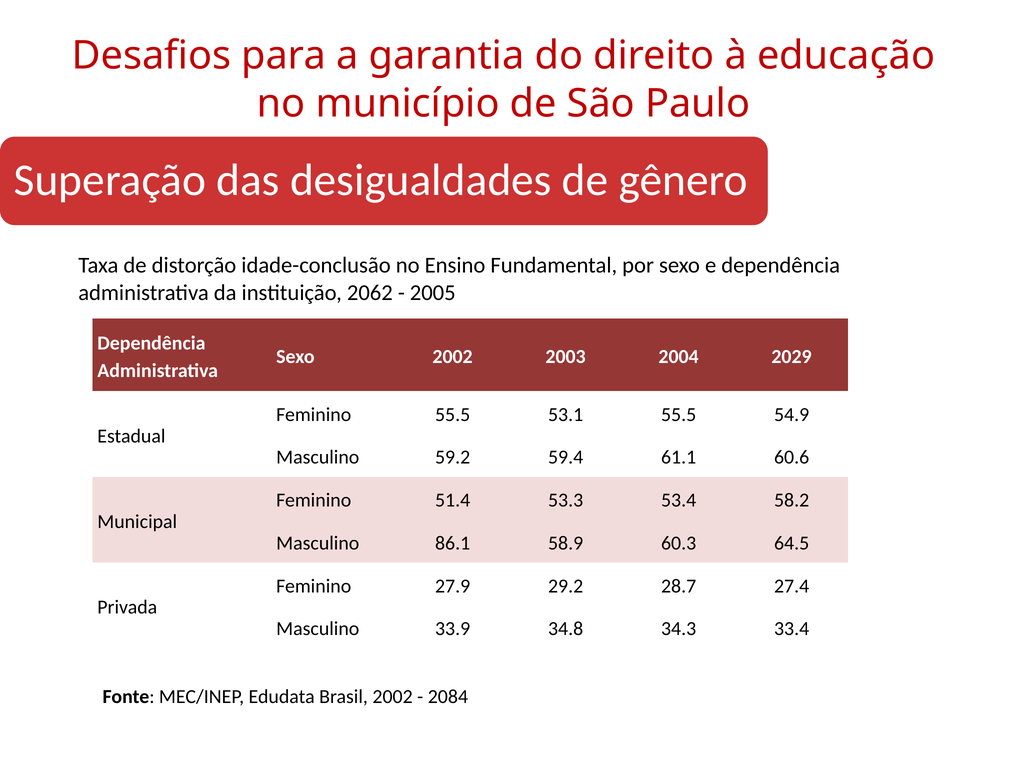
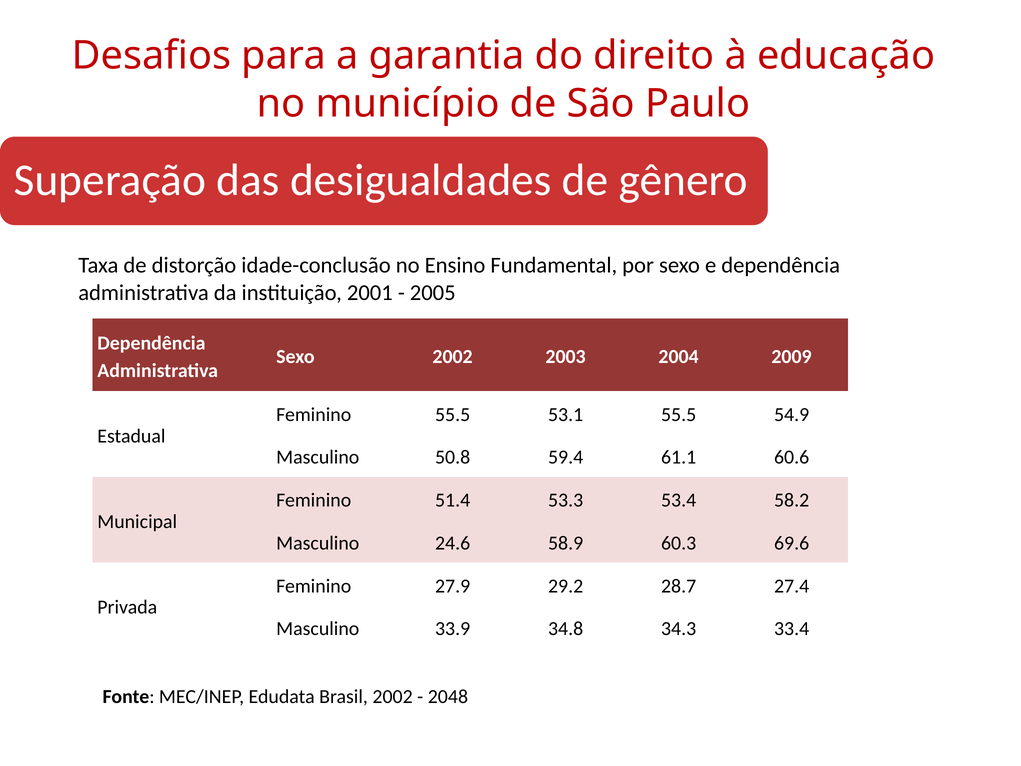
2062: 2062 -> 2001 (370, 293)
2029: 2029 -> 2009 (792, 357)
59.2: 59.2 -> 50.8 (453, 457)
86.1: 86.1 -> 24.6 (453, 543)
64.5: 64.5 -> 69.6 (792, 543)
2084: 2084 -> 2048 (448, 697)
